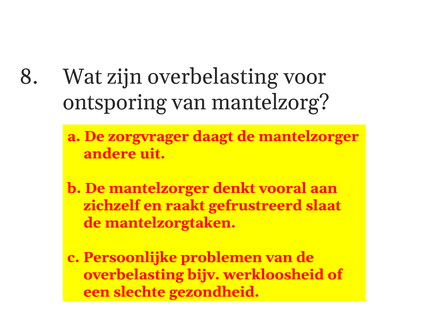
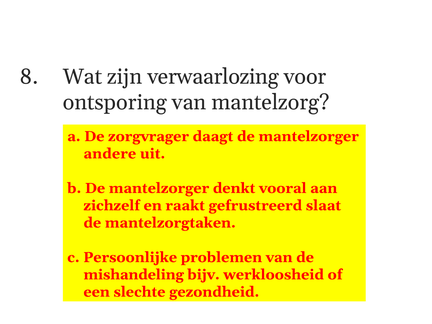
zijn overbelasting: overbelasting -> verwaarlozing (213, 77)
overbelasting: overbelasting -> mishandeling (134, 275)
